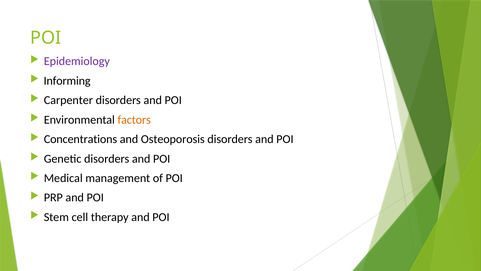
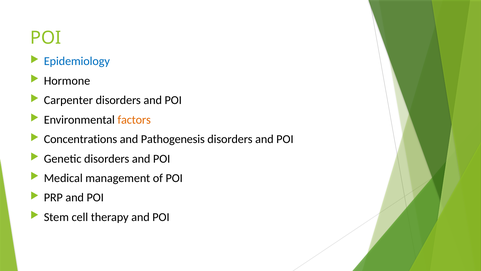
Epidemiology colour: purple -> blue (77, 61)
Informing: Informing -> Hormone (67, 81)
Osteoporosis: Osteoporosis -> Pathogenesis (173, 139)
